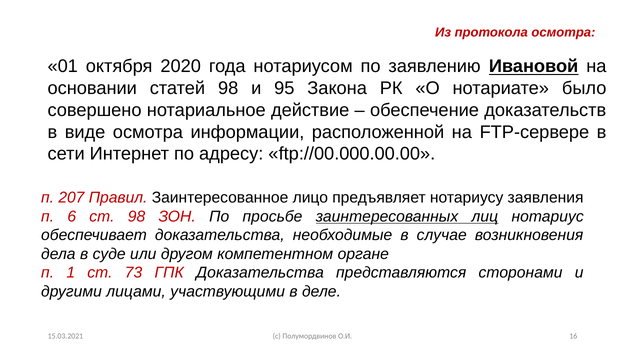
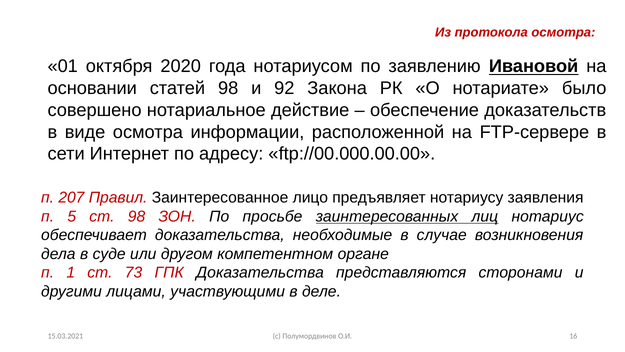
95: 95 -> 92 (284, 88)
6: 6 -> 5 (72, 216)
